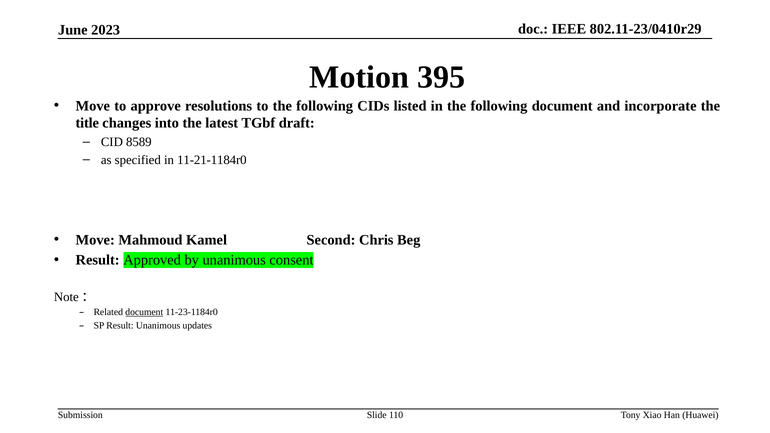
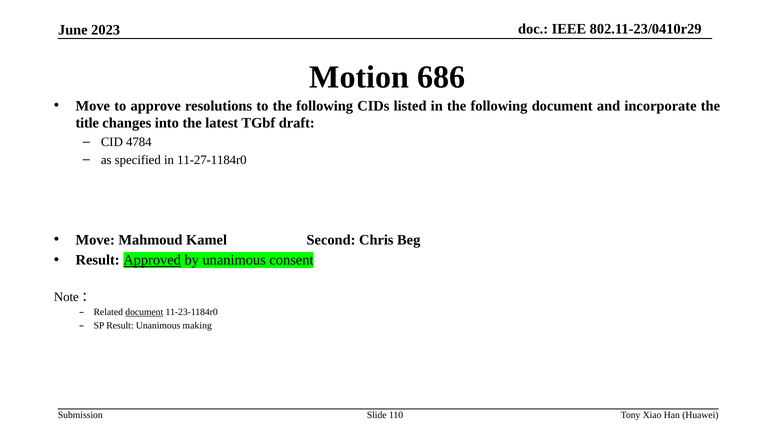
395: 395 -> 686 (441, 77)
8589: 8589 -> 4784 (139, 142)
11-21-1184r0: 11-21-1184r0 -> 11-27-1184r0 (212, 160)
Approved underline: none -> present (152, 260)
updates: updates -> making (197, 326)
